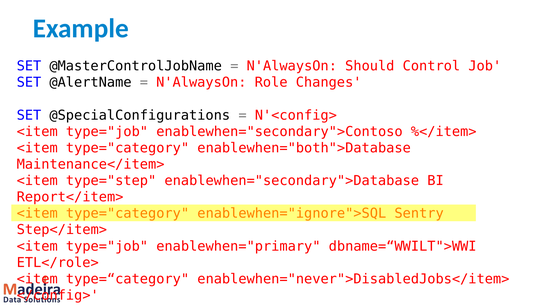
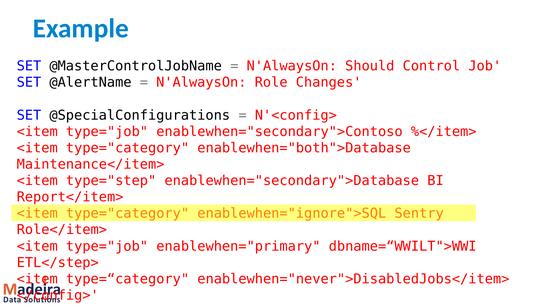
Step</item>: Step</item> -> Role</item> (62, 230)
ETL</role>: ETL</role> -> ETL</step> (58, 263)
